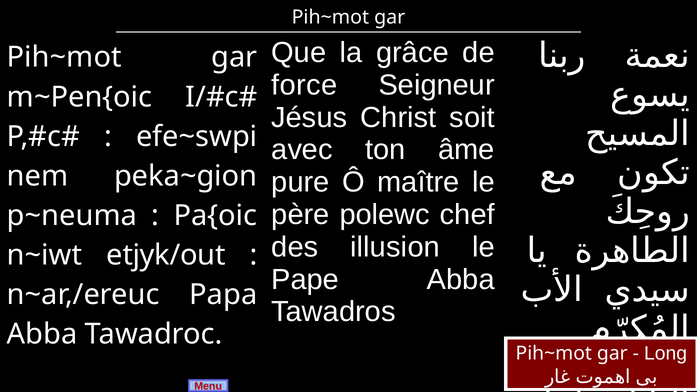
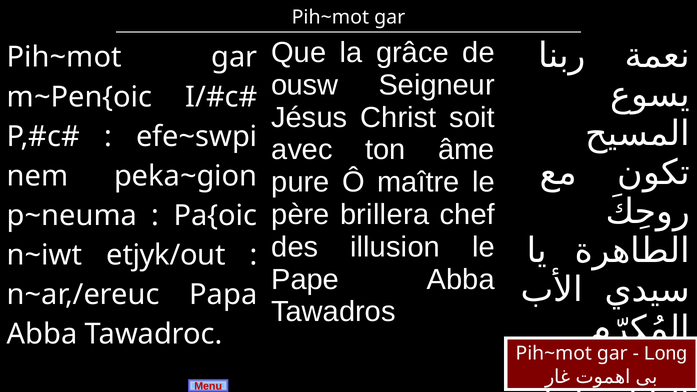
force: force -> ousw (305, 85)
polewc: polewc -> brillera (385, 215)
